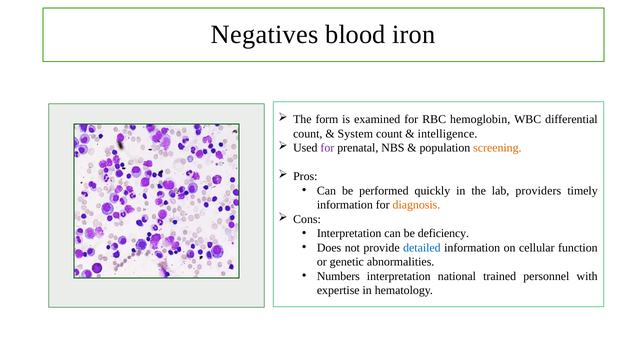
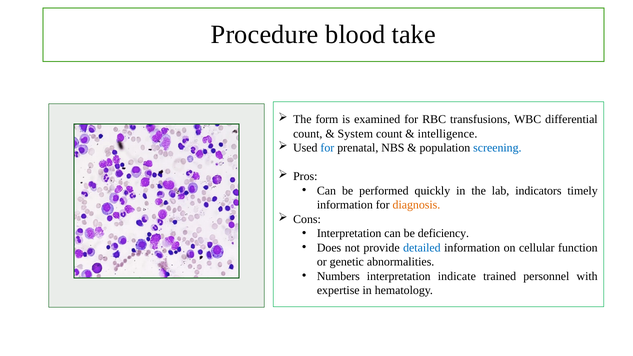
Negatives: Negatives -> Procedure (265, 35)
iron: iron -> take (414, 35)
hemoglobin: hemoglobin -> transfusions (480, 119)
for colour: purple -> blue (327, 148)
screening colour: orange -> blue (497, 148)
providers: providers -> indicators (538, 191)
national: national -> indicate (457, 276)
